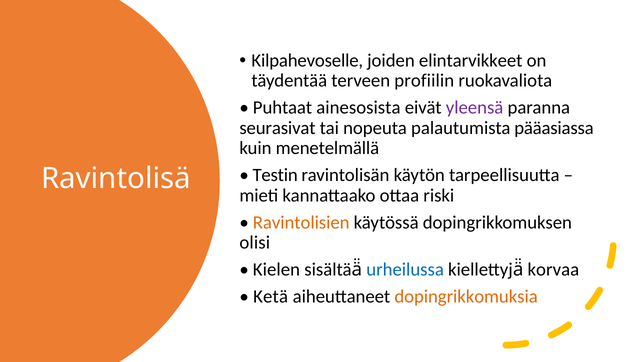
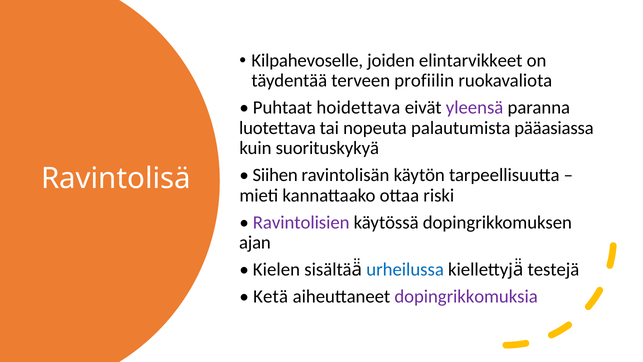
ainesosista: ainesosista -> hoidettava (358, 108)
seurasivat: seurasivat -> luotettava (278, 128)
menetelmällä: menetelmällä -> suorituskykyä (327, 148)
Testin: Testin -> Siihen (275, 175)
Ravintolisien colour: orange -> purple (301, 222)
olisi: olisi -> ajan (255, 242)
korvaa: korvaa -> testejä (553, 269)
dopingrikkomuksia colour: orange -> purple (466, 296)
